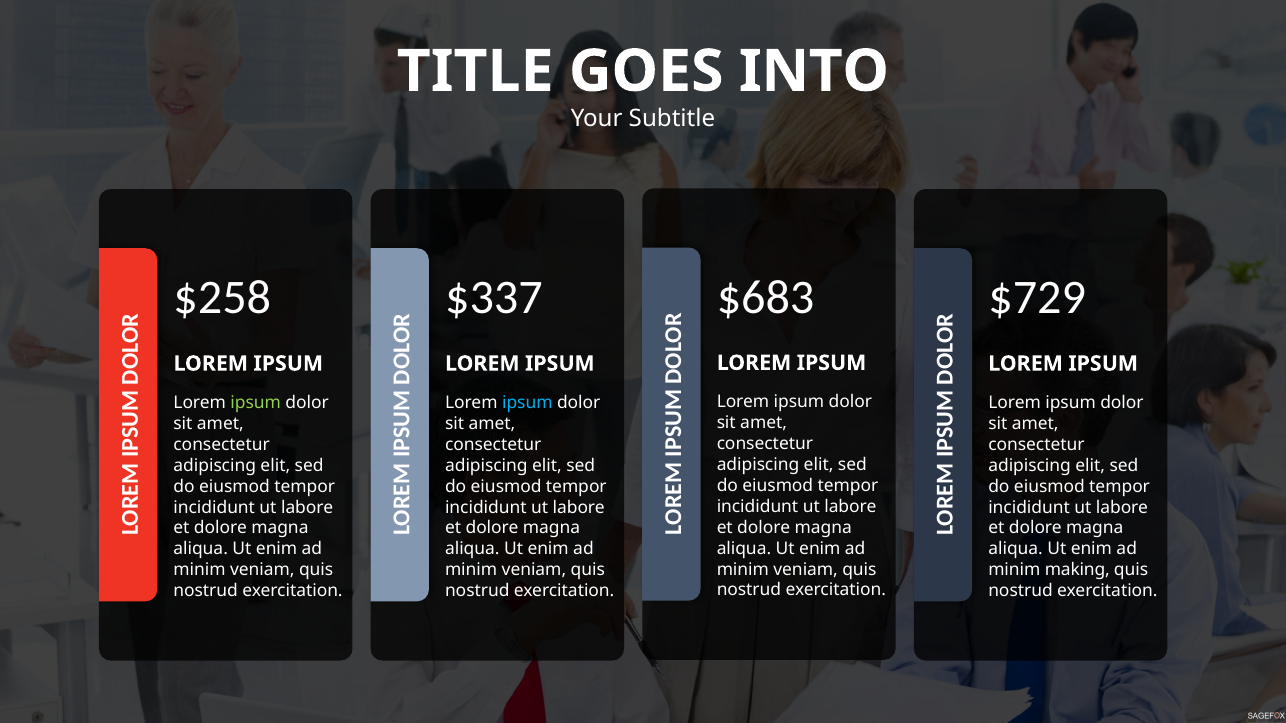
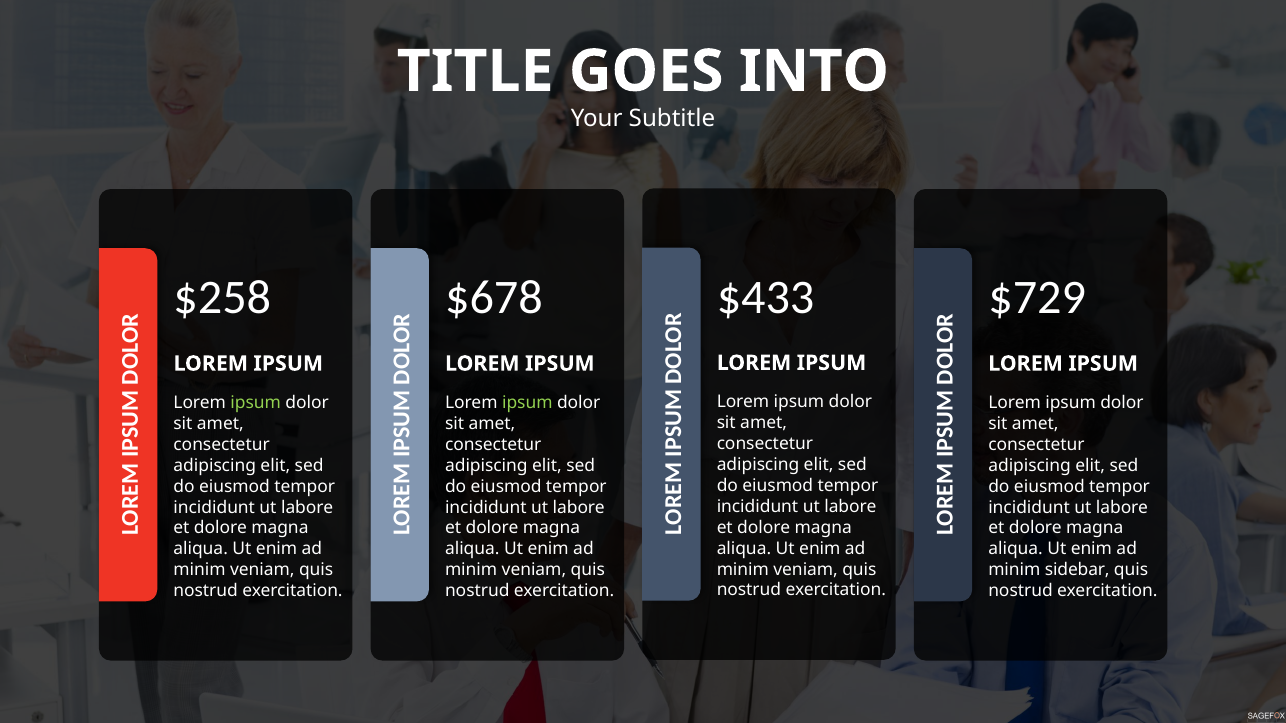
$683: $683 -> $433 (766, 297)
$337: $337 -> $678 (494, 298)
ipsum colour: light blue -> light green (527, 403)
making: making -> sidebar (1077, 570)
